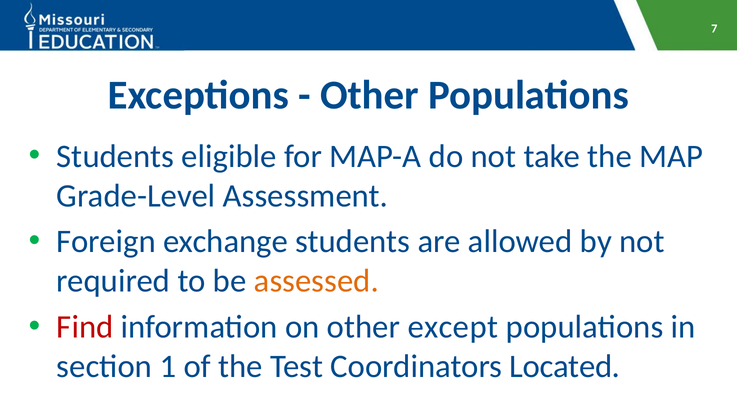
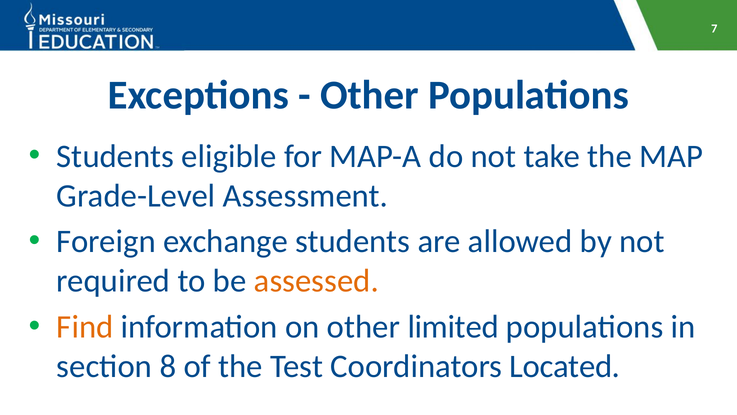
Find colour: red -> orange (85, 327)
except: except -> limited (453, 327)
1: 1 -> 8 (168, 366)
